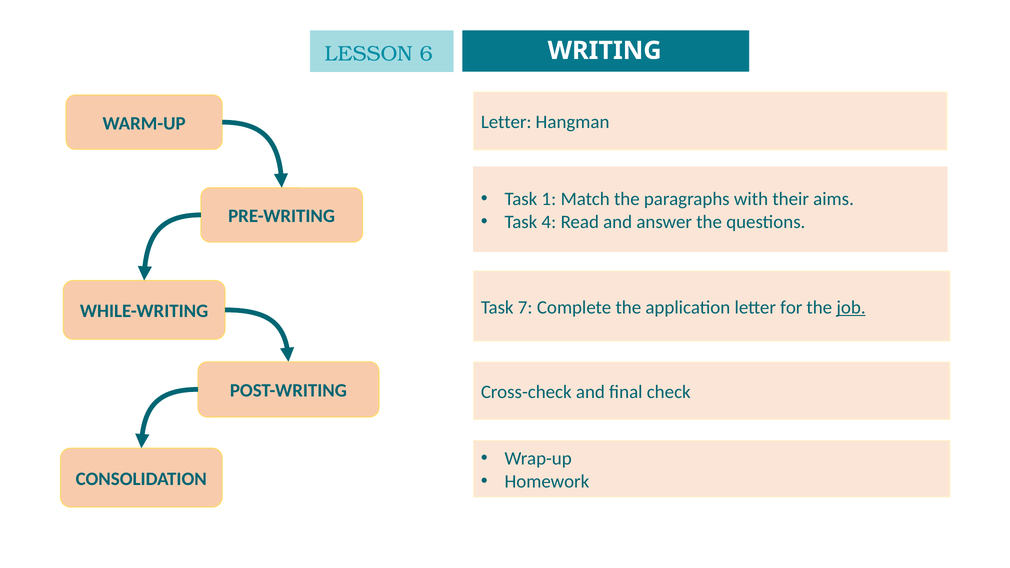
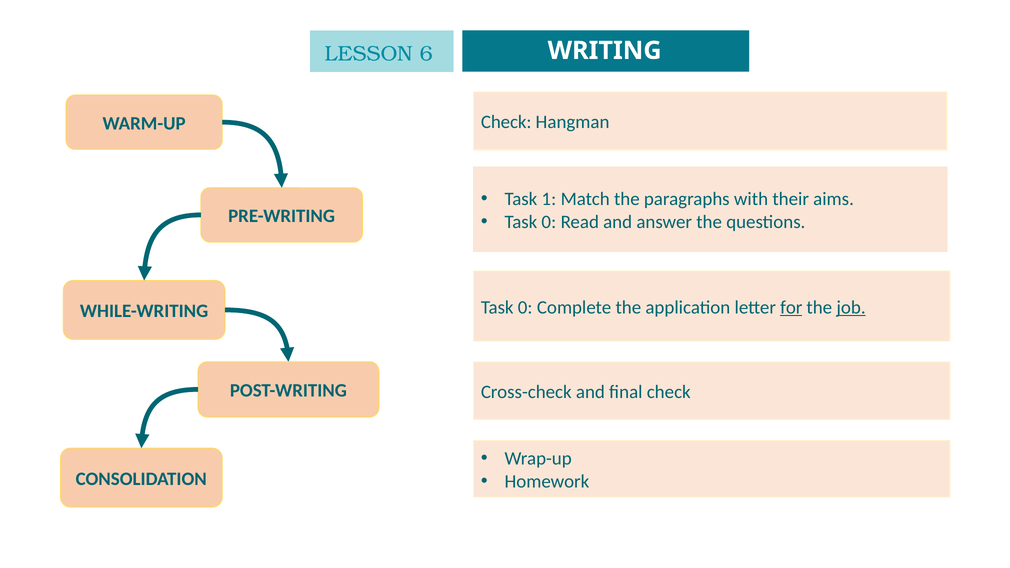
Letter: Letter -> Check (506, 122)
4: 4 -> 0 (549, 222)
7: 7 -> 0 (525, 307)
for underline: none -> present (791, 307)
